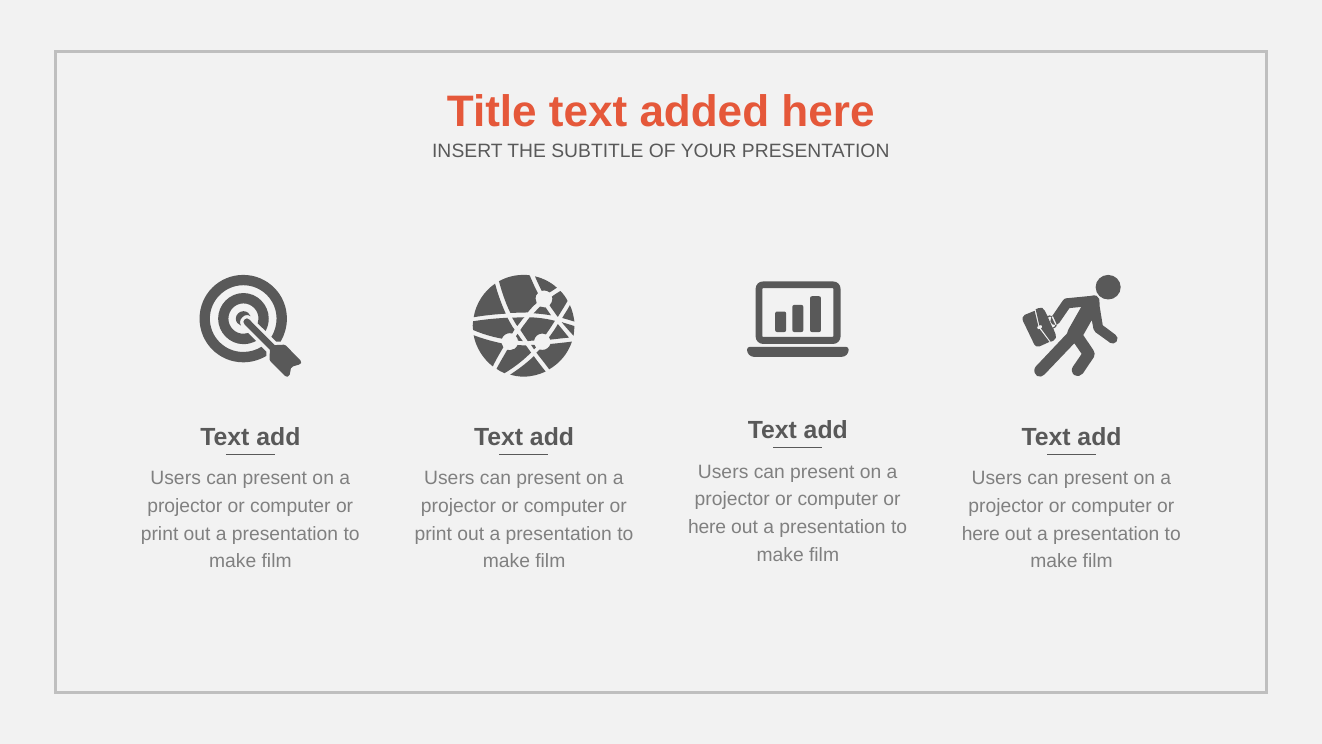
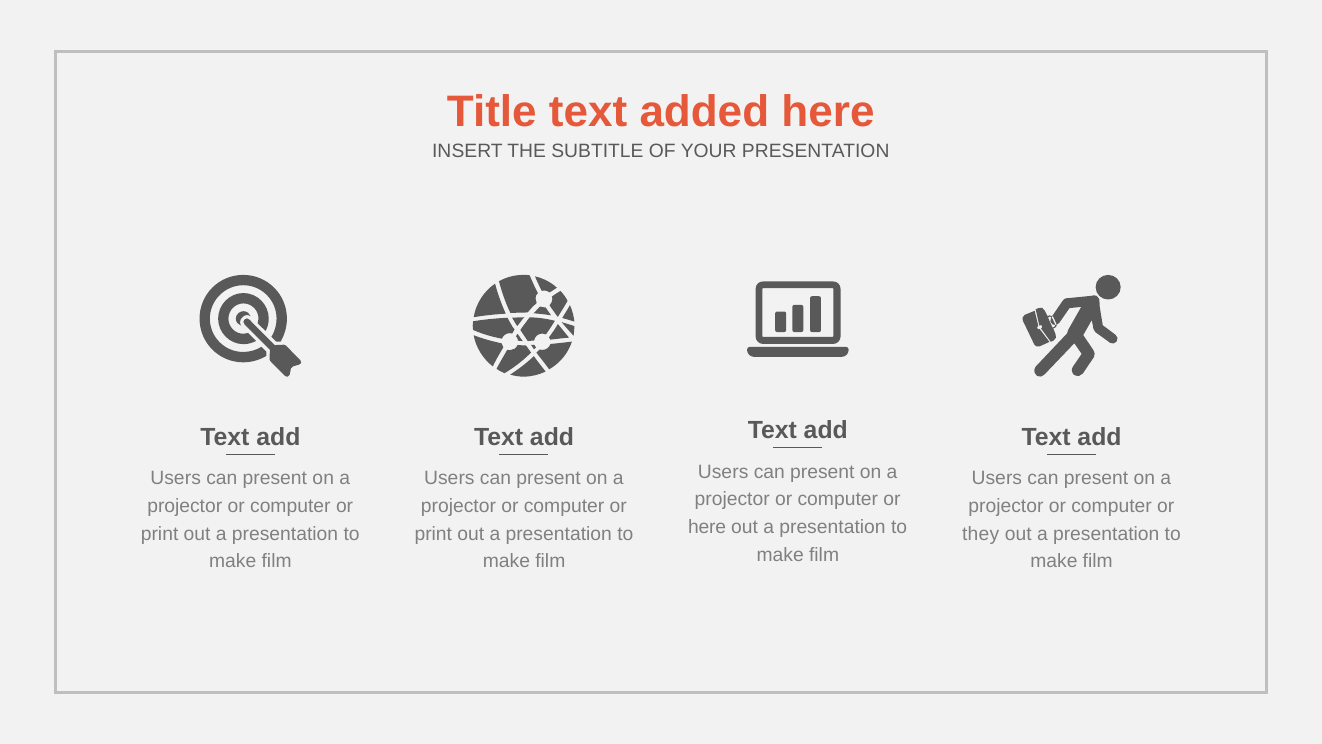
here: here -> they (981, 534)
